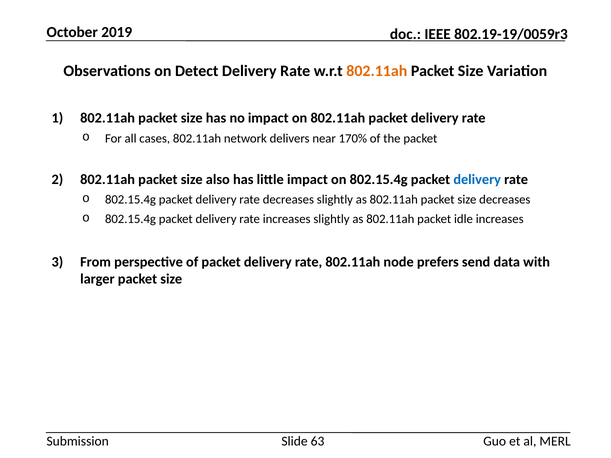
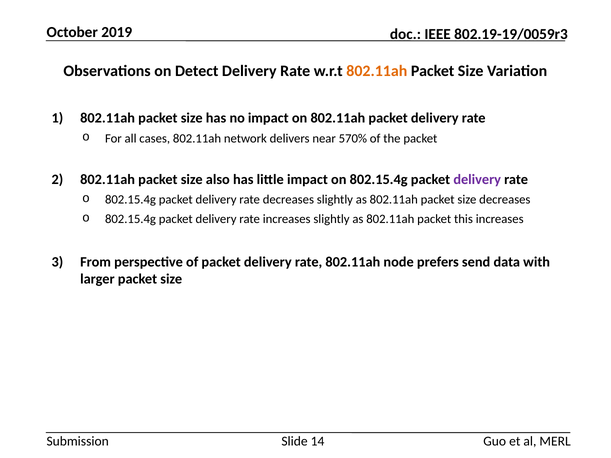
170%: 170% -> 570% (353, 138)
delivery colour: blue -> purple (477, 179)
idle: idle -> this (463, 219)
63: 63 -> 14 (318, 442)
